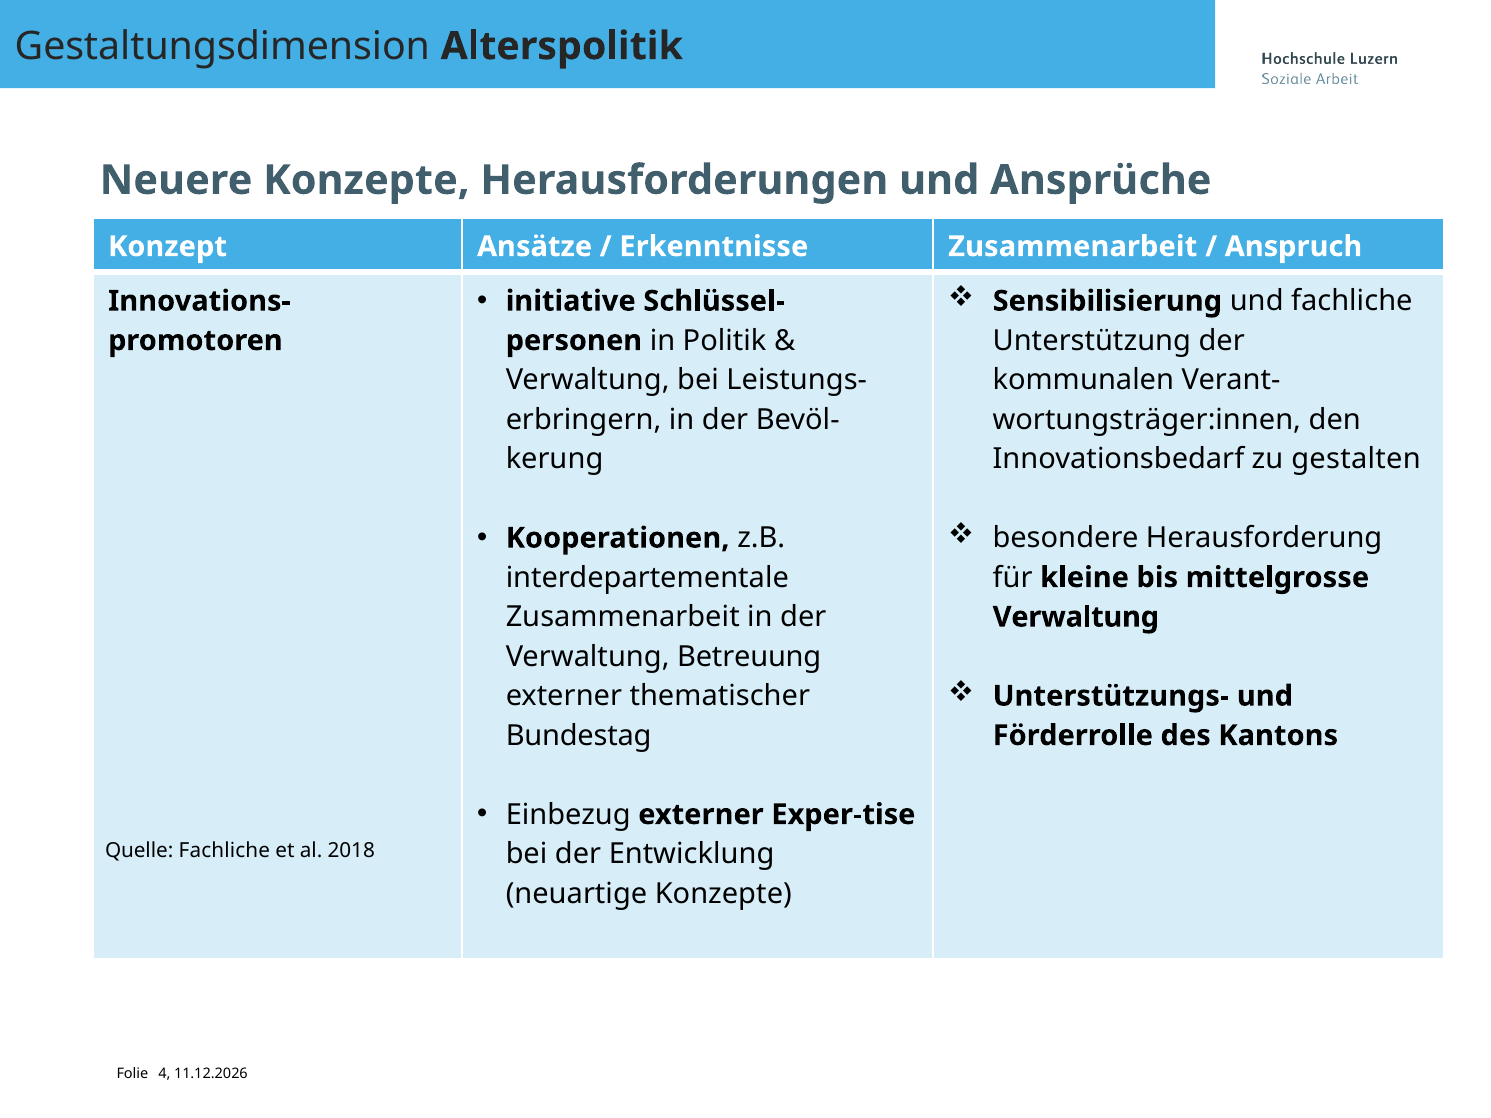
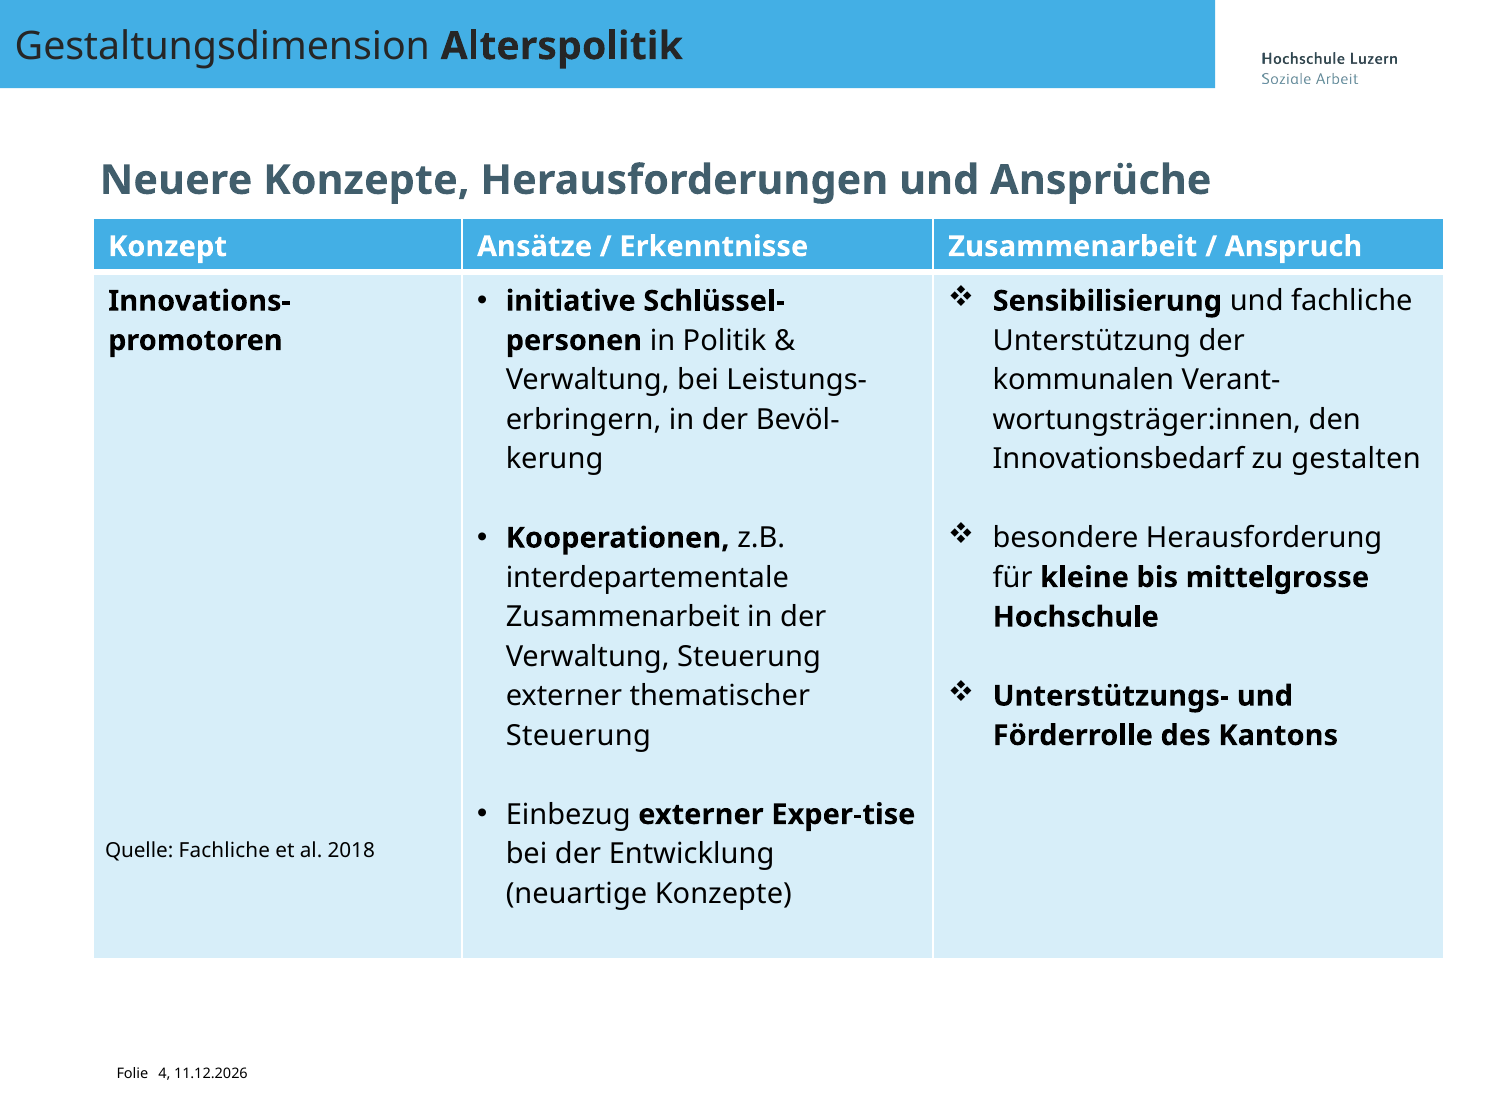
Verwaltung: Verwaltung -> Hochschule (1076, 617)
Verwaltung Betreuung: Betreuung -> Steuerung (749, 657)
Bundestag: Bundestag -> Steuerung (578, 736)
